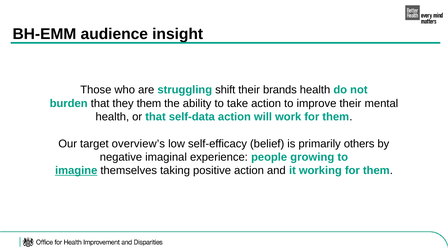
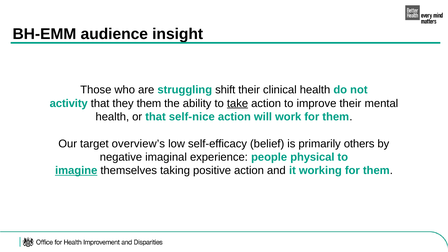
brands: brands -> clinical (280, 90)
burden: burden -> activity (69, 103)
take underline: none -> present (238, 103)
self-data: self-data -> self-nice (192, 117)
growing: growing -> physical (312, 157)
